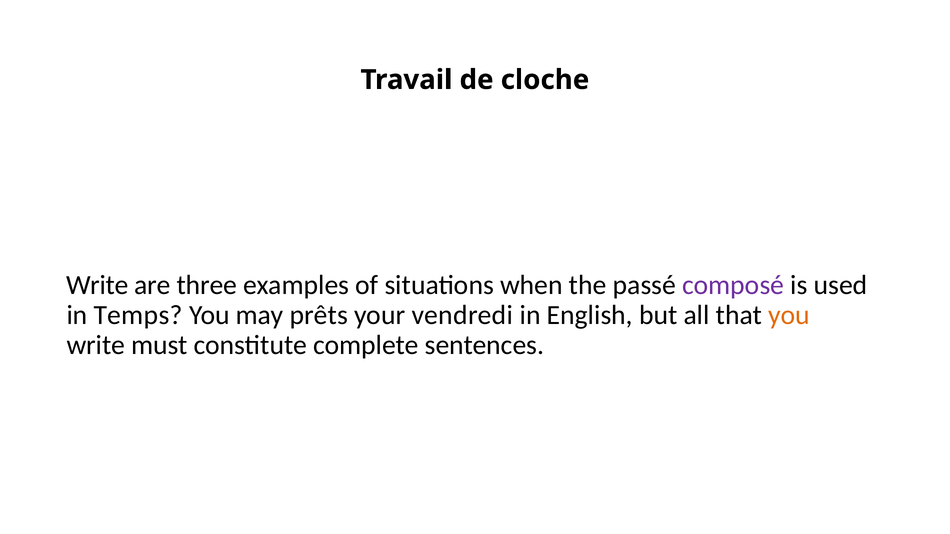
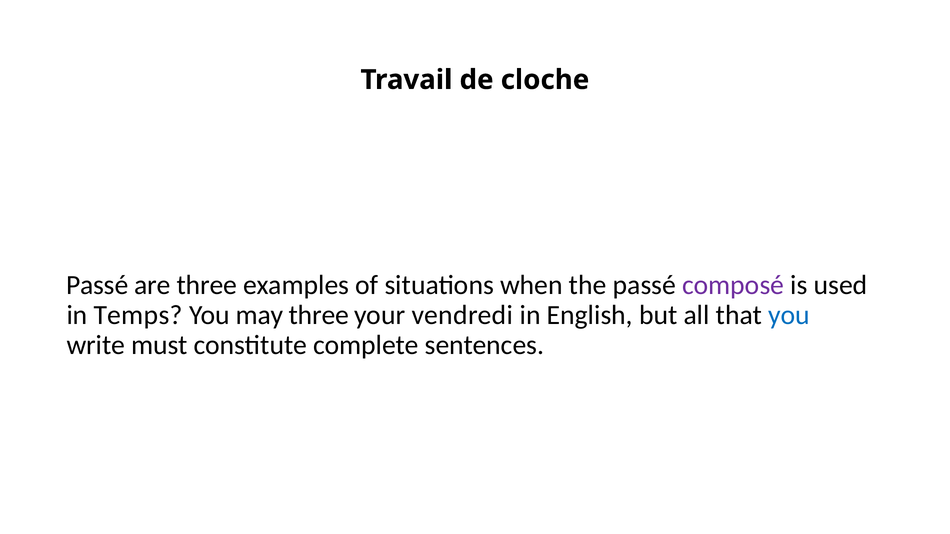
Write: Write -> Passé (97, 285)
may prêts: prêts -> three (319, 315)
you colour: orange -> blue (789, 315)
